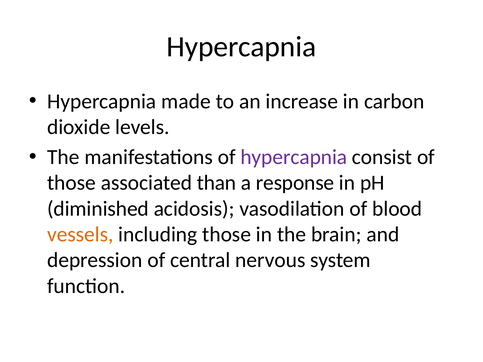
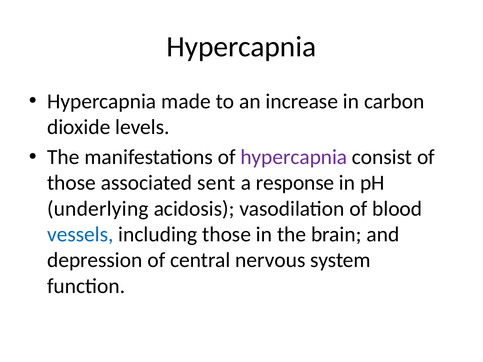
than: than -> sent (216, 183)
diminished: diminished -> underlying (98, 209)
vessels colour: orange -> blue (80, 235)
